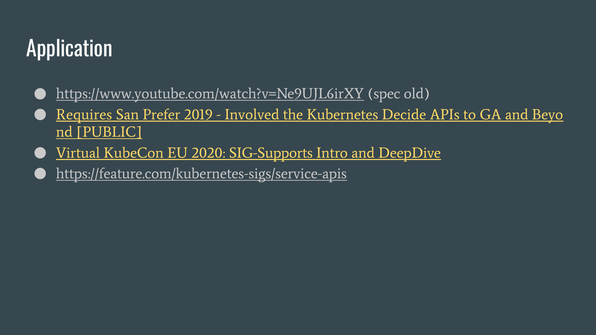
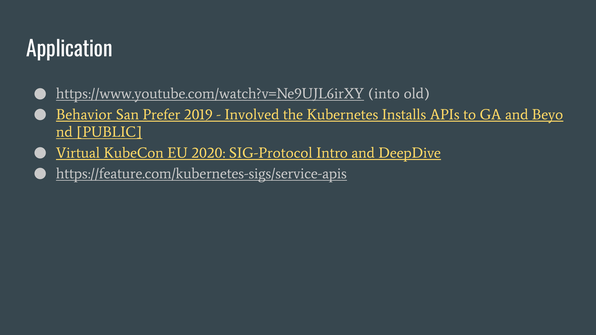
spec: spec -> into (384, 94)
Requires: Requires -> Behavior (84, 115)
Decide: Decide -> Installs (404, 115)
SIG-Supports: SIG-Supports -> SIG-Protocol (271, 153)
